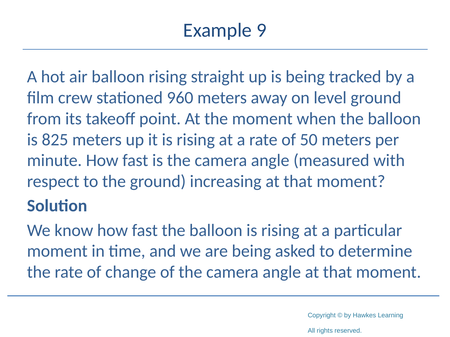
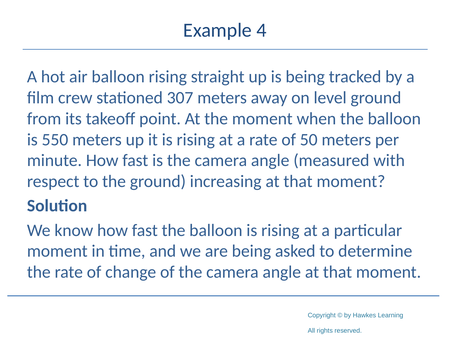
9: 9 -> 4 (262, 30)
960: 960 -> 307 (180, 98)
825: 825 -> 550 (55, 140)
